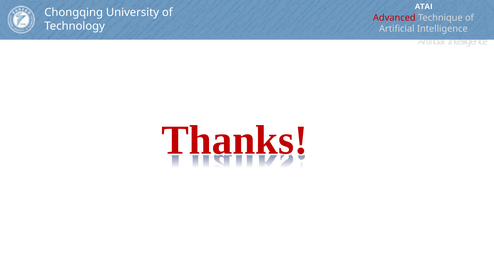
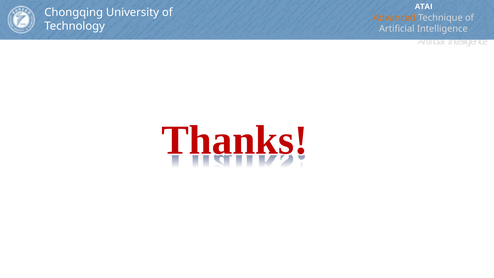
Advanced colour: red -> orange (394, 18)
